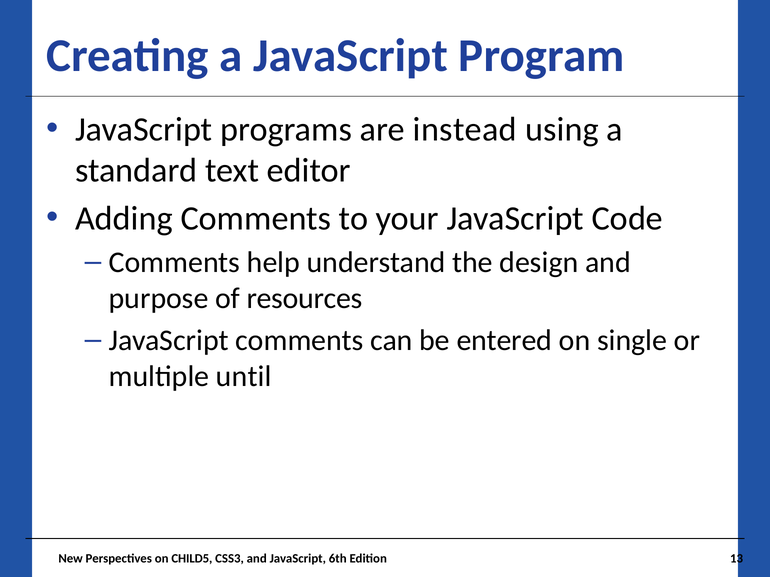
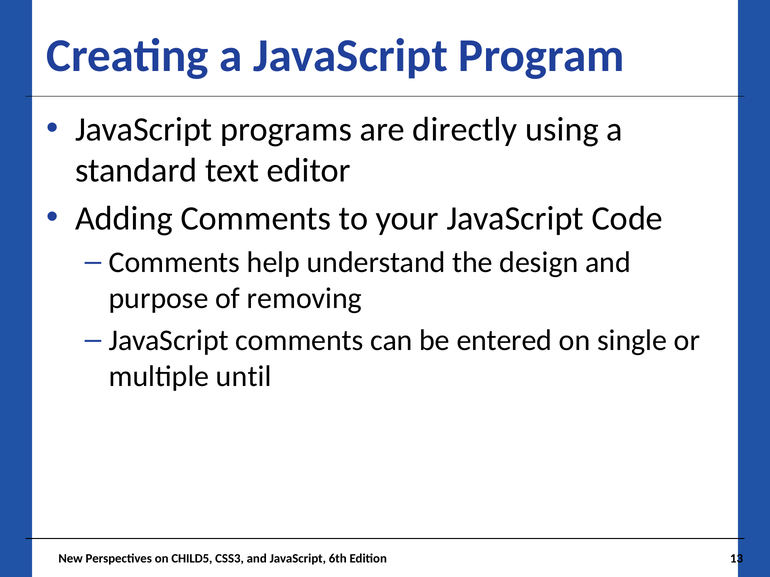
instead: instead -> directly (465, 129)
resources: resources -> removing (304, 299)
